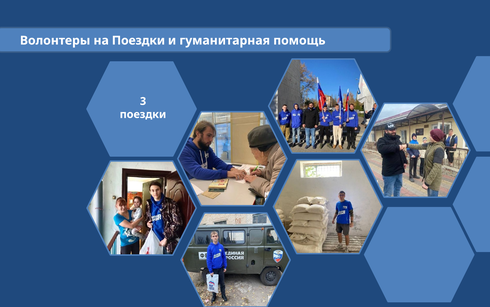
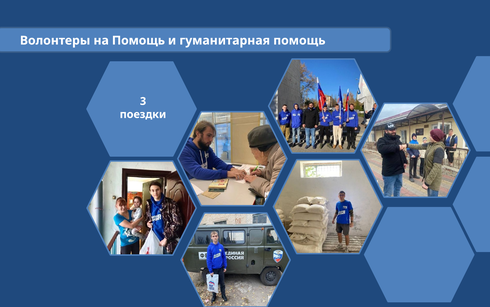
на Поездки: Поездки -> Помощь (138, 40)
